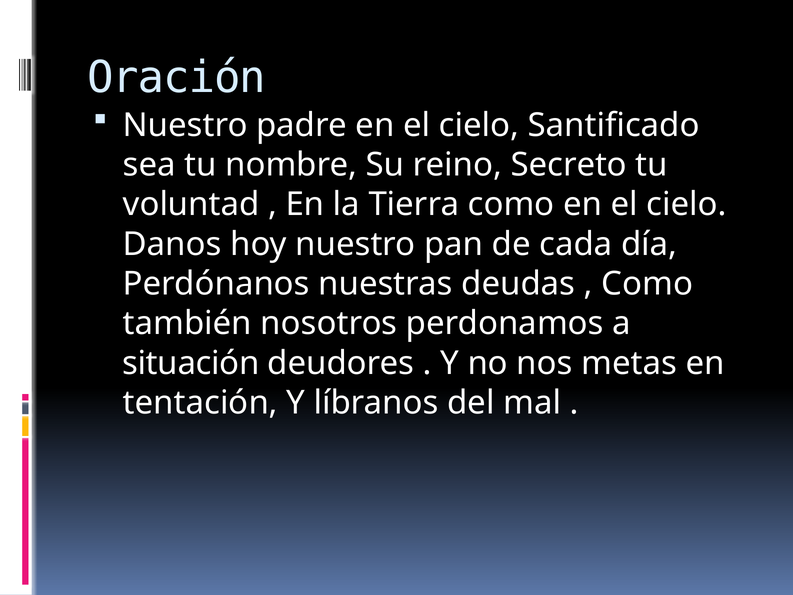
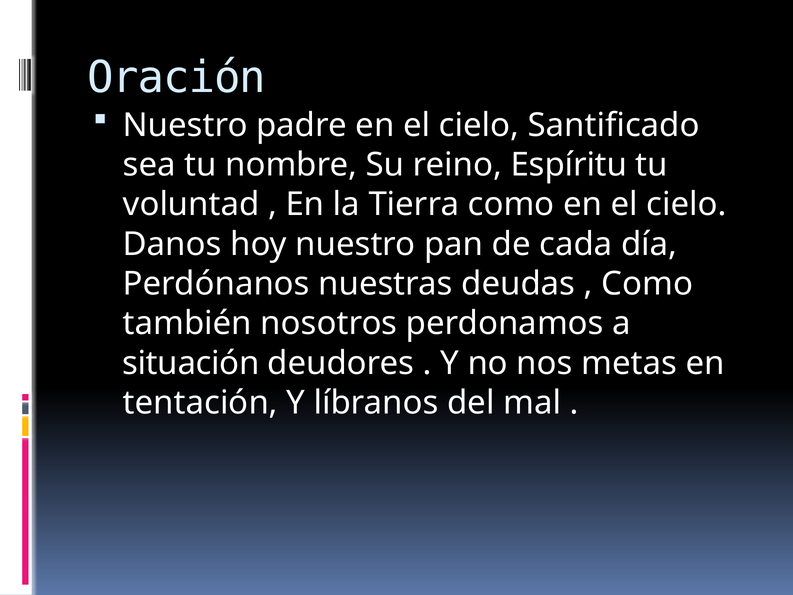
Secreto: Secreto -> Espíritu (569, 165)
